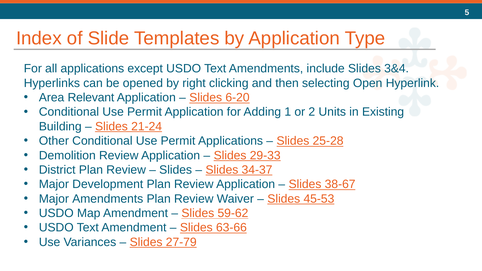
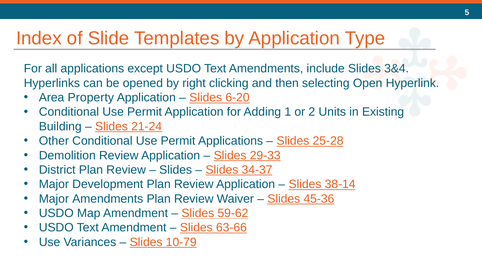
Relevant: Relevant -> Property (91, 98)
38-67: 38-67 -> 38-14 (340, 184)
45-53: 45-53 -> 45-36 (319, 199)
27-79: 27-79 -> 10-79 (181, 242)
